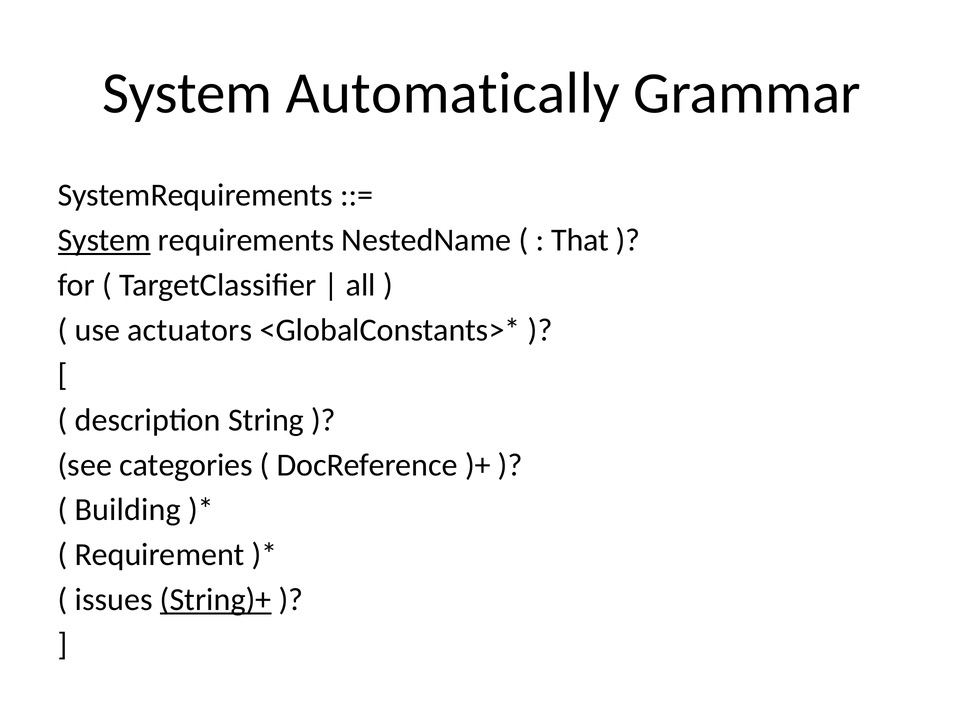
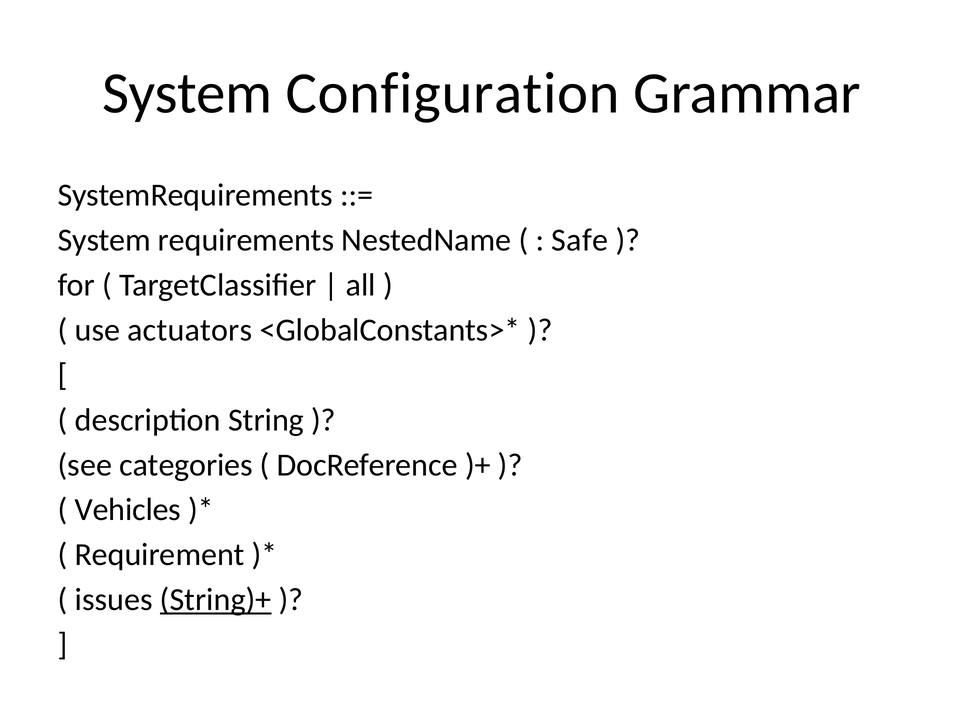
Automatically: Automatically -> Configuration (453, 93)
System underline: present -> none (104, 240)
That: That -> Safe (580, 240)
Building: Building -> Vehicles (128, 510)
